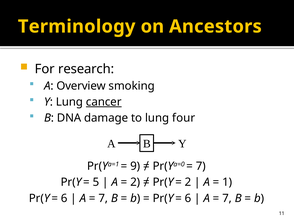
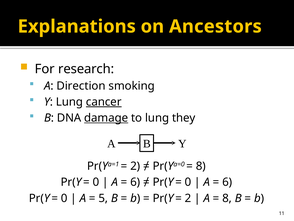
Terminology: Terminology -> Explanations (77, 26)
Overview: Overview -> Direction (81, 86)
damage underline: none -> present (106, 118)
four: four -> they (184, 118)
9: 9 -> 2 (135, 166)
7: 7 -> 8 (201, 166)
5: 5 -> 0 (96, 182)
2: 2 -> 6 (135, 182)
2: 2 -> 0 (188, 182)
1: 1 -> 6 (227, 182)
6: 6 -> 0 (64, 198)
7: 7 -> 5 (103, 198)
6: 6 -> 2 (188, 198)
7: 7 -> 8 (227, 198)
